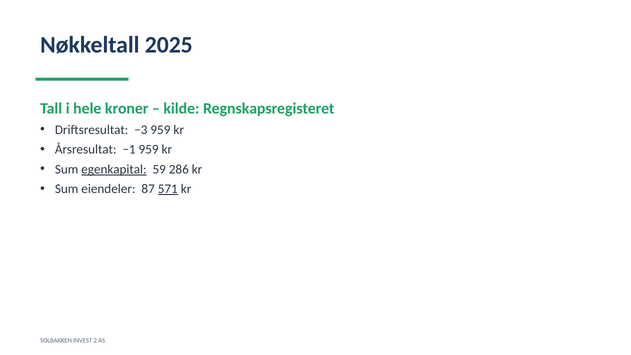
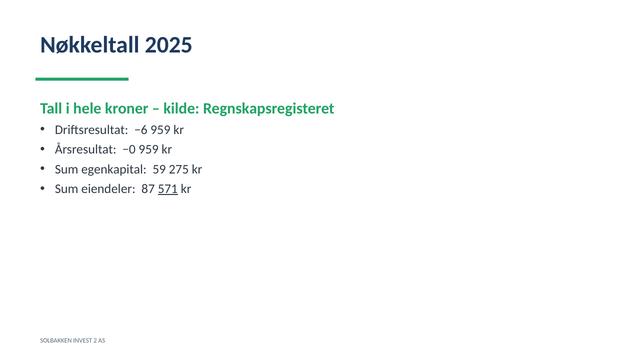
−3: −3 -> −6 (141, 130)
−1: −1 -> −0 (129, 149)
egenkapital underline: present -> none (114, 169)
286: 286 -> 275 (179, 169)
